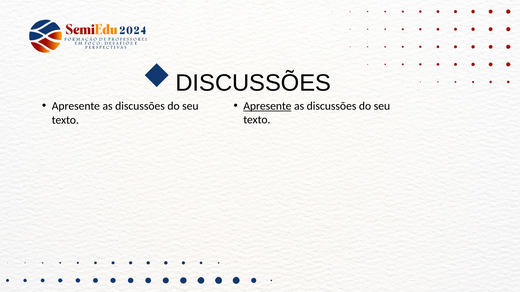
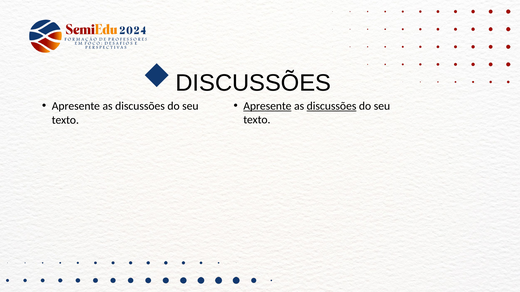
discussões underline: none -> present (332, 106)
